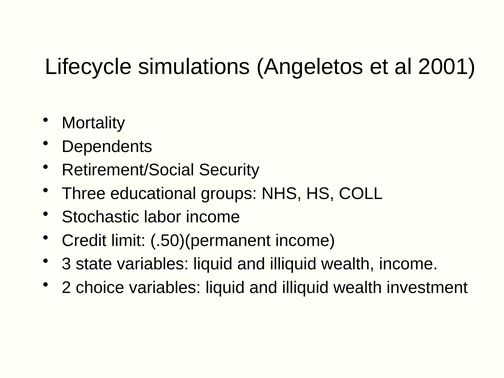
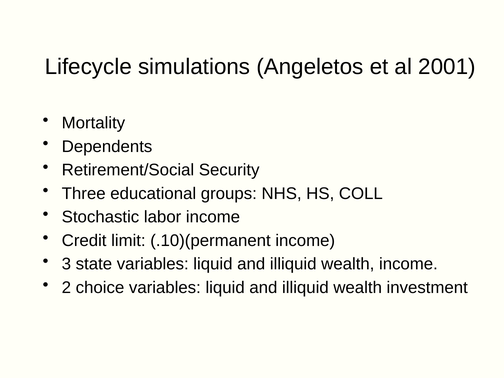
.50)(permanent: .50)(permanent -> .10)(permanent (211, 241)
